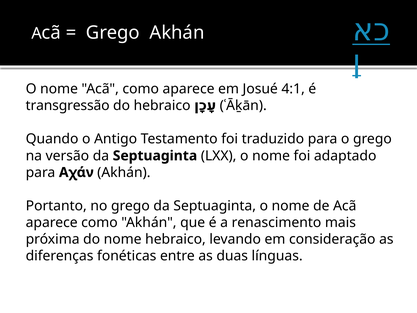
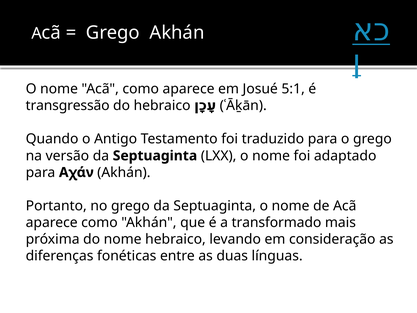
4:1: 4:1 -> 5:1 (293, 89)
renascimento: renascimento -> transformado (276, 222)
